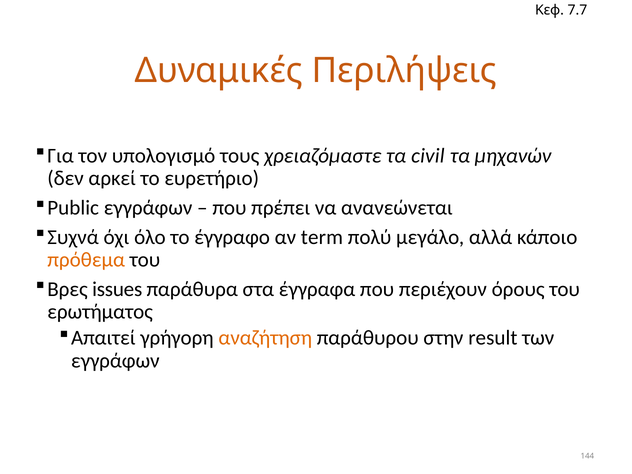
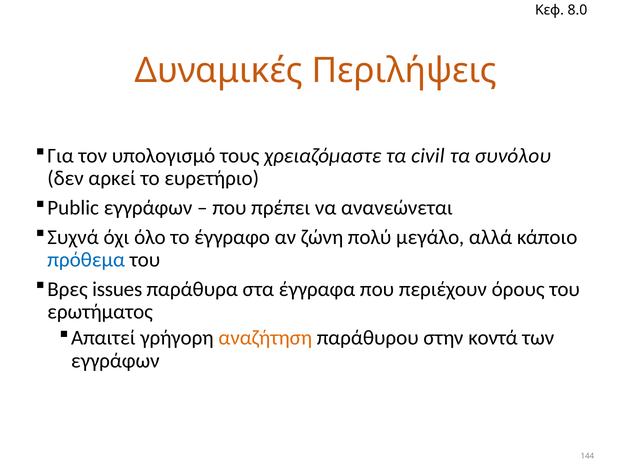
7.7: 7.7 -> 8.0 (577, 10)
μηχανών: μηχανών -> συνόλου (513, 156)
term: term -> ζώνη (322, 237)
πρόθεμα colour: orange -> blue (86, 260)
result: result -> κοντά (493, 338)
